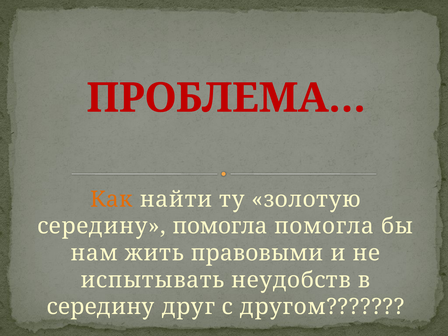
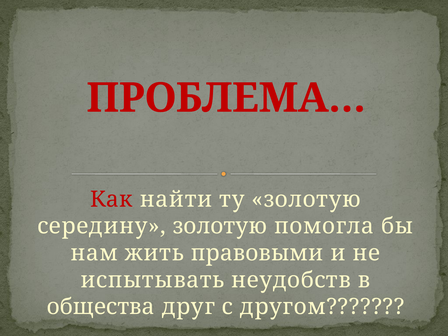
Как colour: orange -> red (111, 199)
середину помогла: помогла -> золотую (220, 226)
середину: середину -> общества (101, 307)
